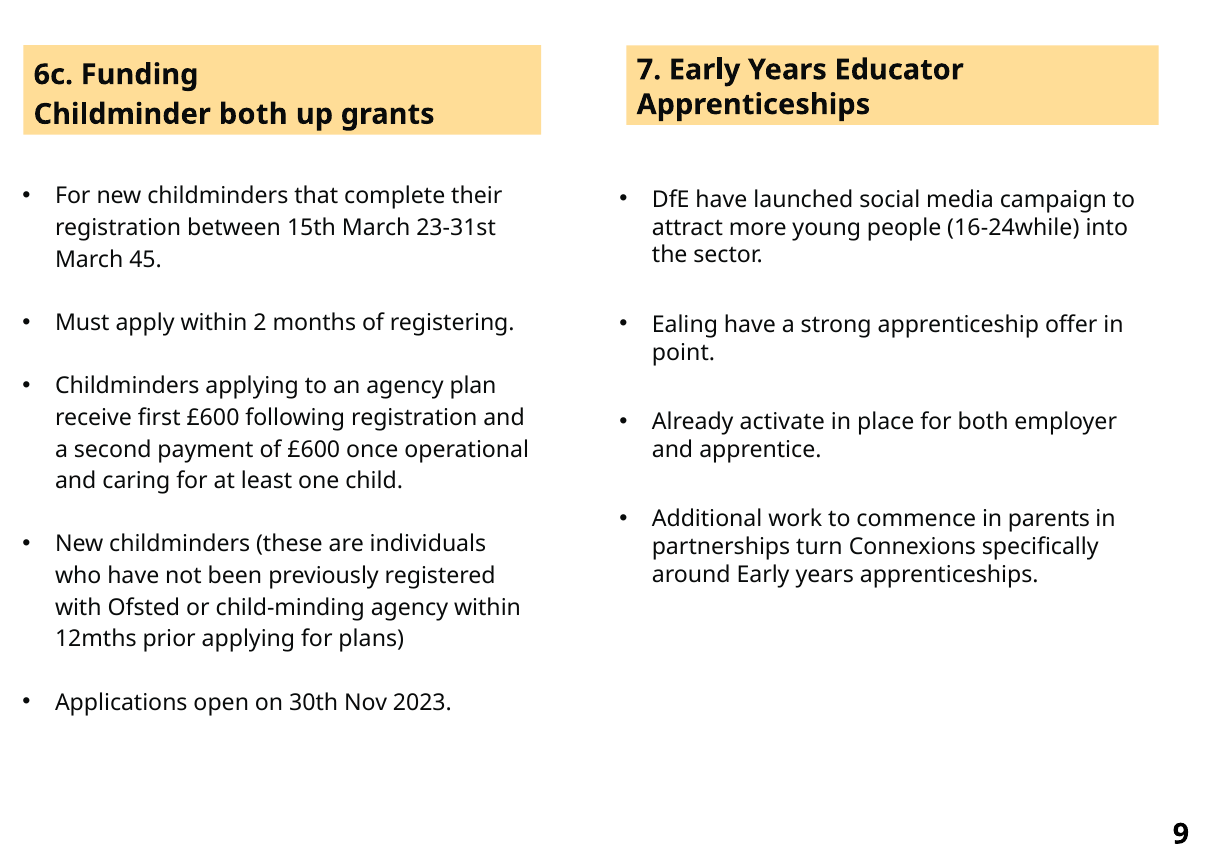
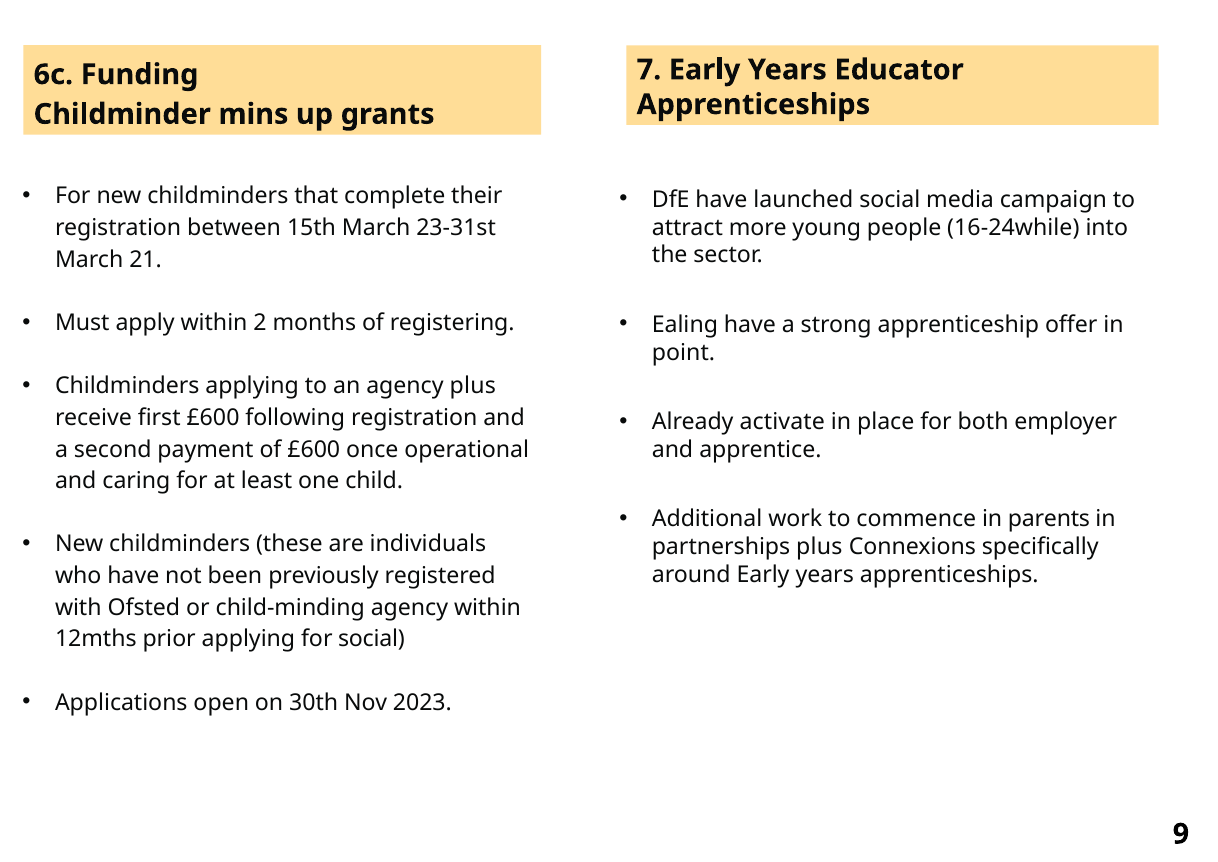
Childminder both: both -> mins (253, 114)
45: 45 -> 21 (146, 260)
agency plan: plan -> plus (473, 386)
partnerships turn: turn -> plus (819, 547)
for plans: plans -> social (371, 639)
